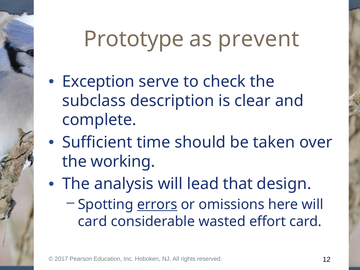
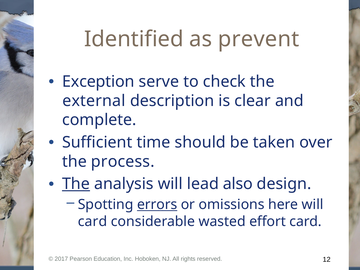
Prototype: Prototype -> Identified (134, 39)
subclass: subclass -> external (94, 101)
working: working -> process (123, 162)
The underline: none -> present (76, 184)
that: that -> also (238, 184)
